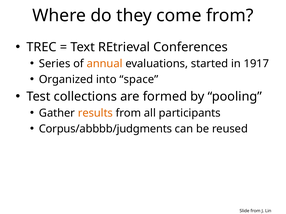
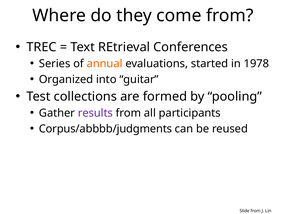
1917: 1917 -> 1978 (256, 64)
space: space -> guitar (139, 80)
results colour: orange -> purple (95, 113)
